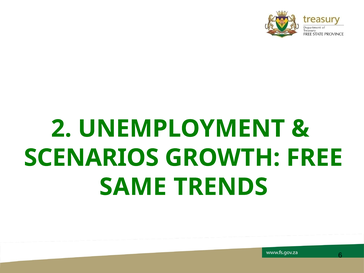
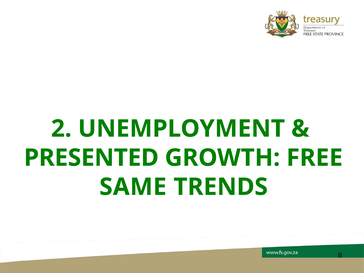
SCENARIOS: SCENARIOS -> PRESENTED (91, 158)
